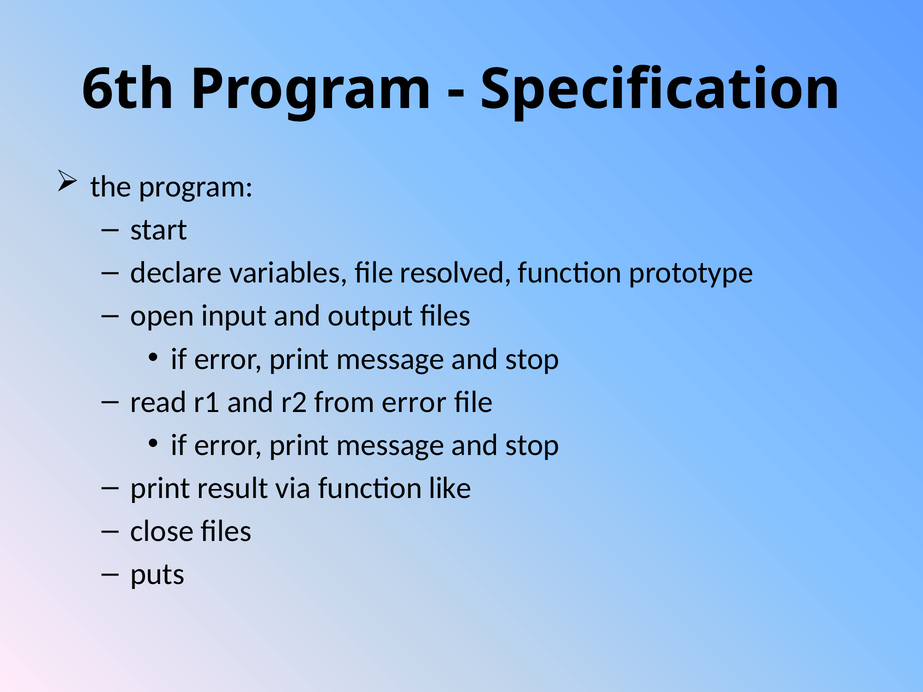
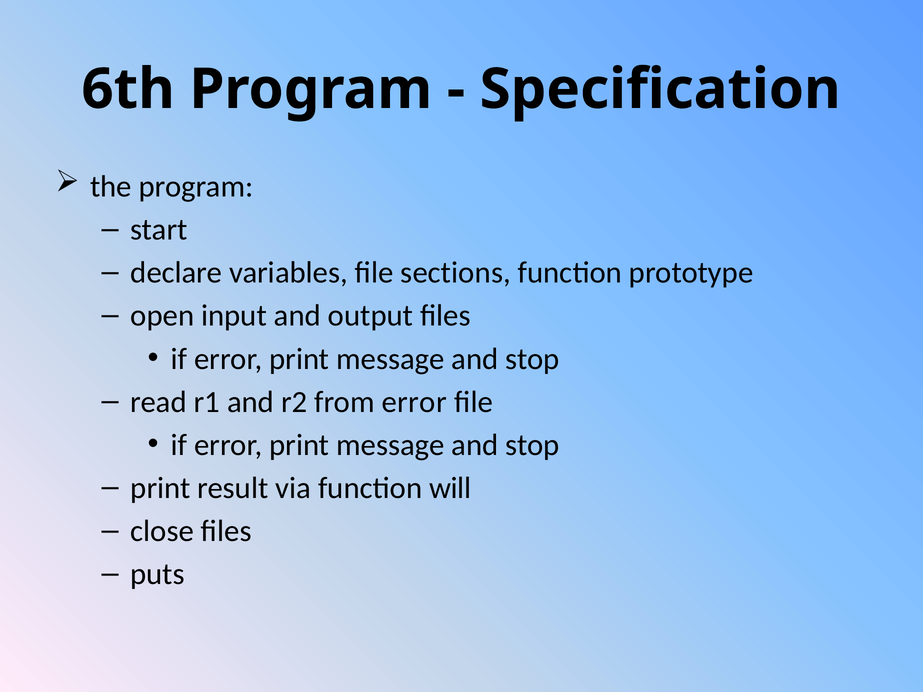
resolved: resolved -> sections (456, 273)
like: like -> will (450, 488)
